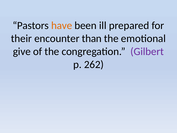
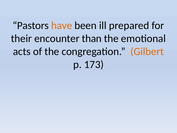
give: give -> acts (22, 51)
Gilbert colour: purple -> orange (147, 51)
262: 262 -> 173 (94, 64)
